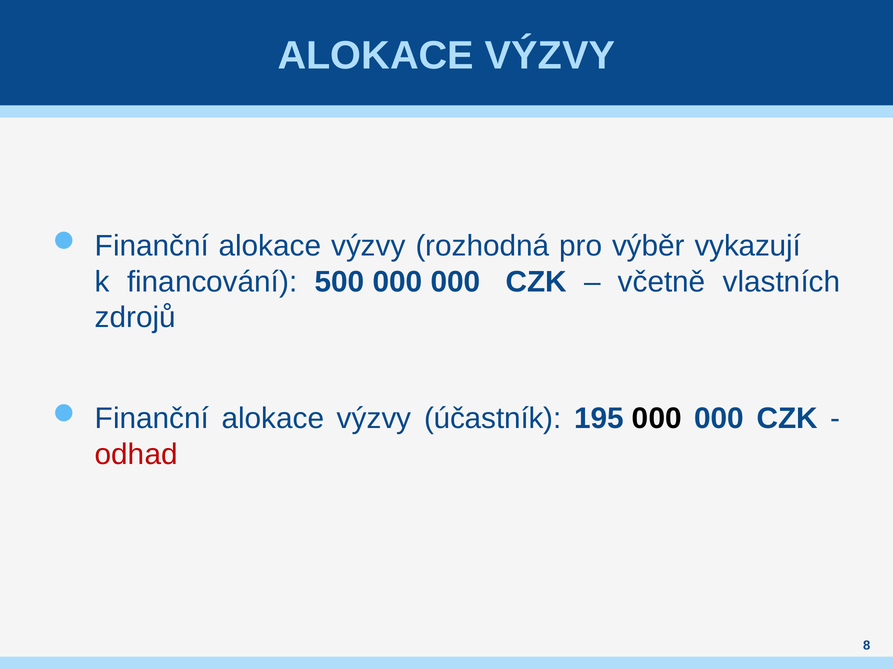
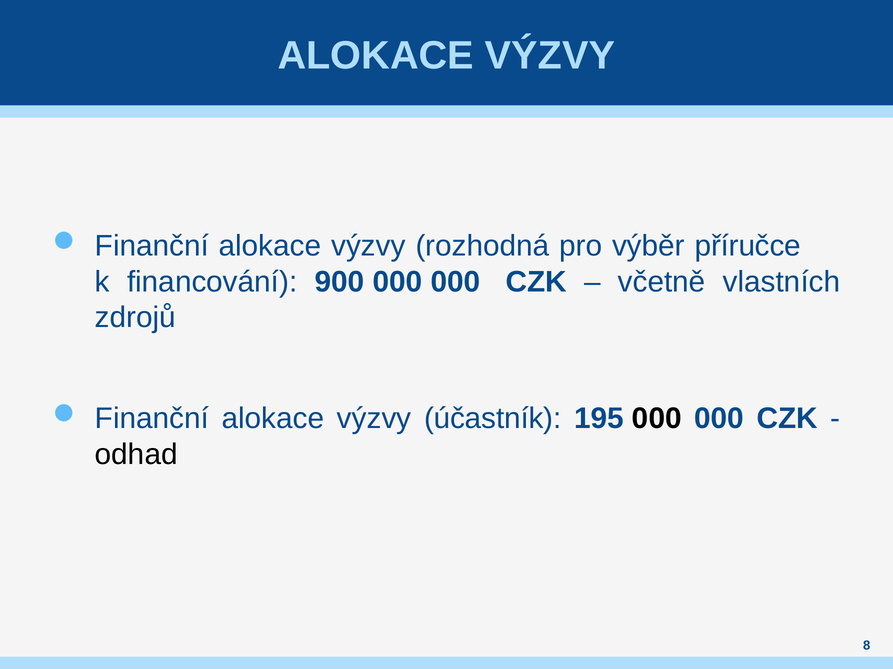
vykazují: vykazují -> příručce (748, 246)
500: 500 -> 900 (340, 282)
odhad colour: red -> black (136, 455)
